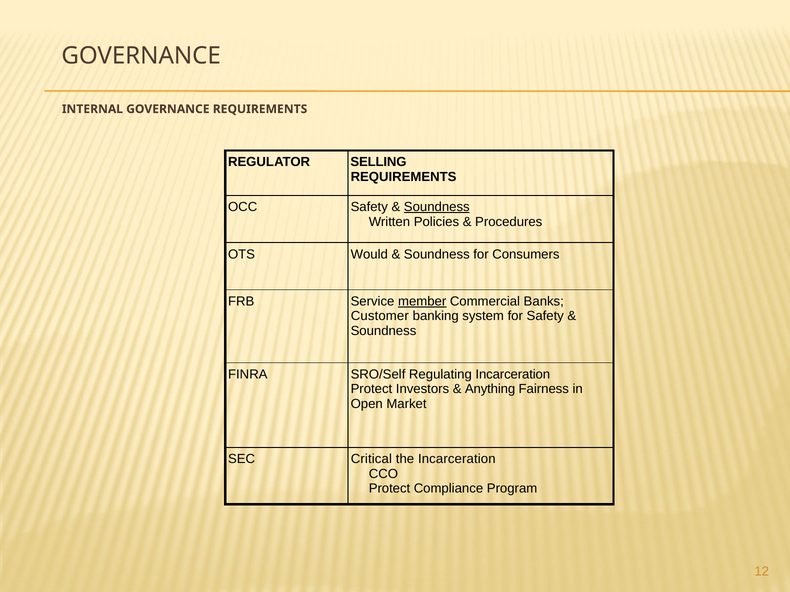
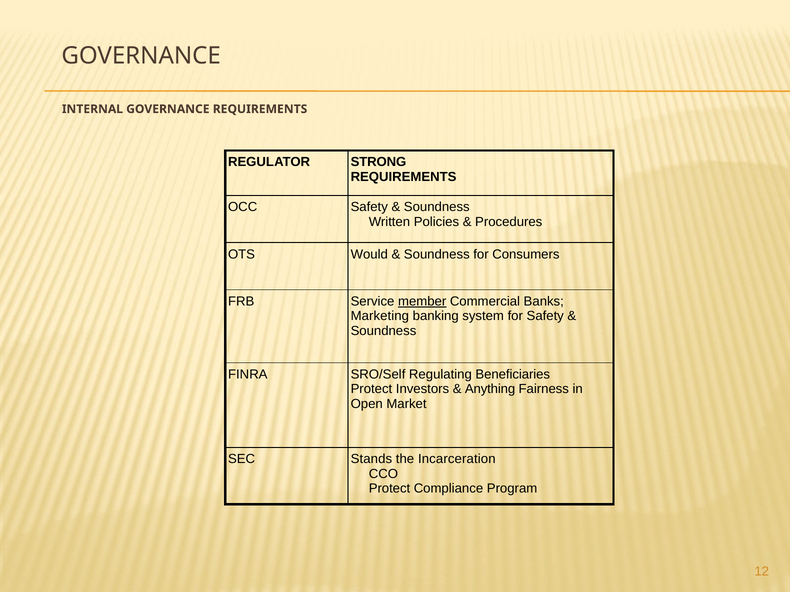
SELLING: SELLING -> STRONG (378, 162)
Soundness underline: present -> none (437, 207)
Customer: Customer -> Marketing (380, 316)
Regulating Incarceration: Incarceration -> Beneficiaries (513, 375)
Critical: Critical -> Stands (371, 459)
